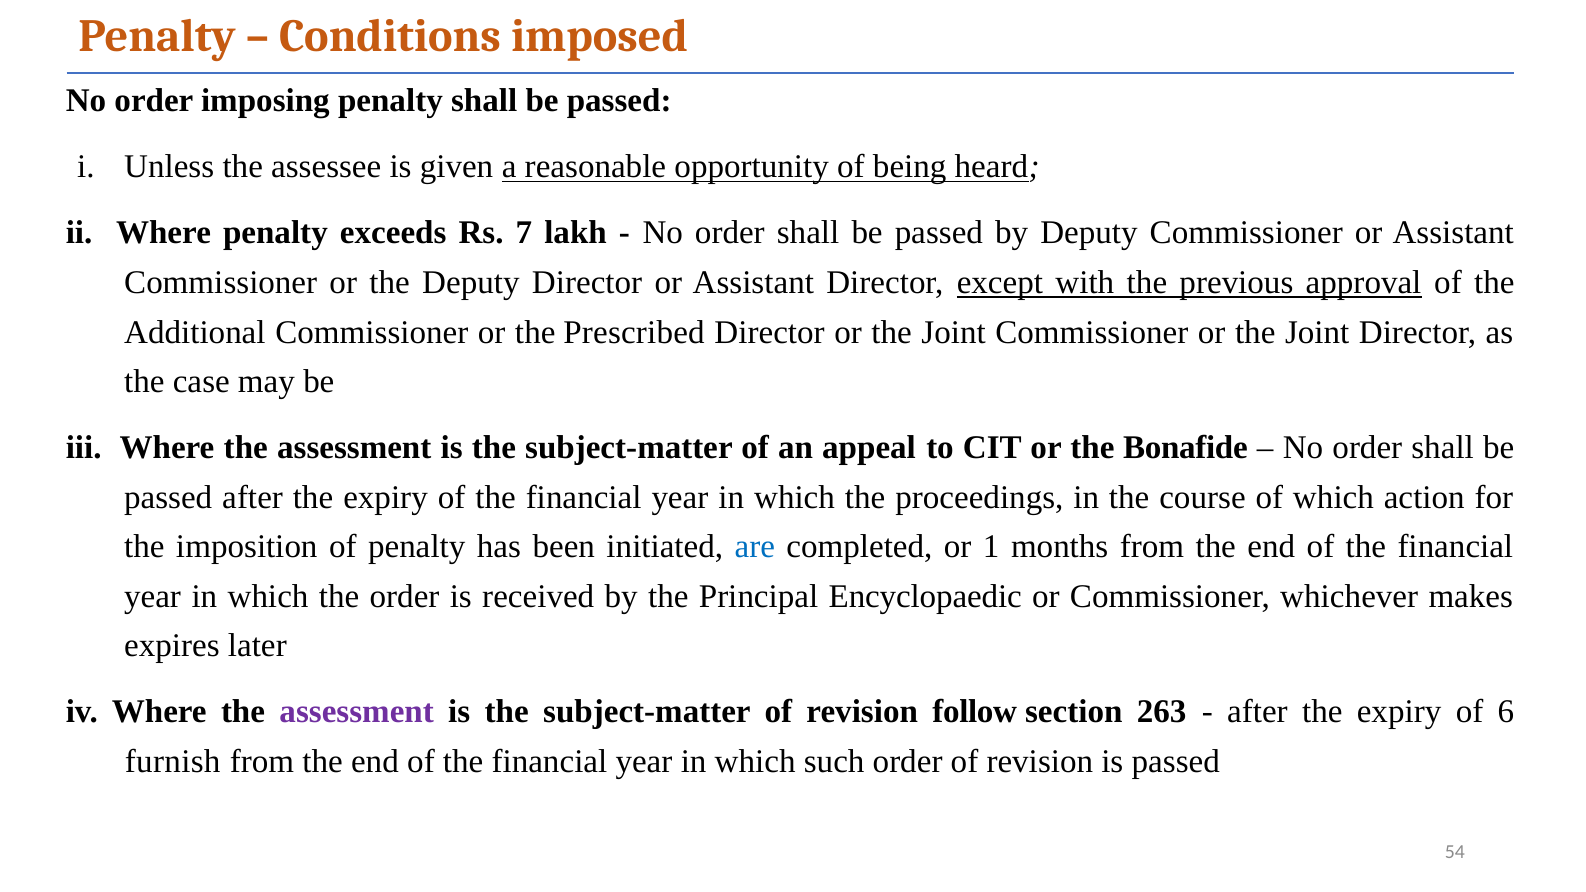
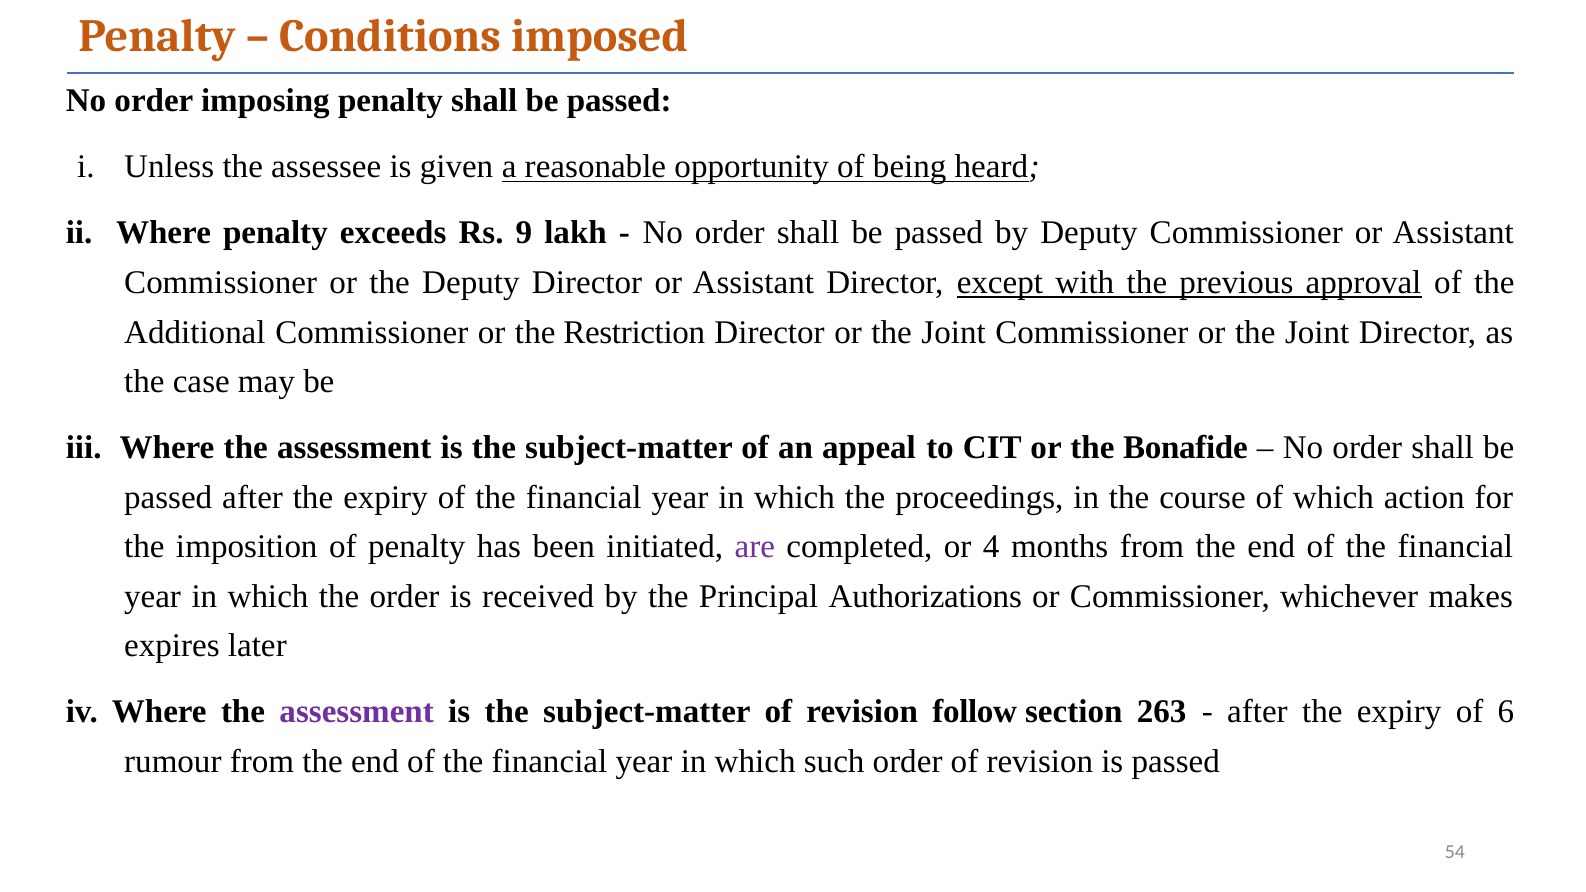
7: 7 -> 9 (524, 233)
Prescribed: Prescribed -> Restriction (634, 332)
are colour: blue -> purple (755, 547)
1: 1 -> 4 (991, 547)
Encyclopaedic: Encyclopaedic -> Authorizations (925, 596)
furnish: furnish -> rumour (173, 762)
